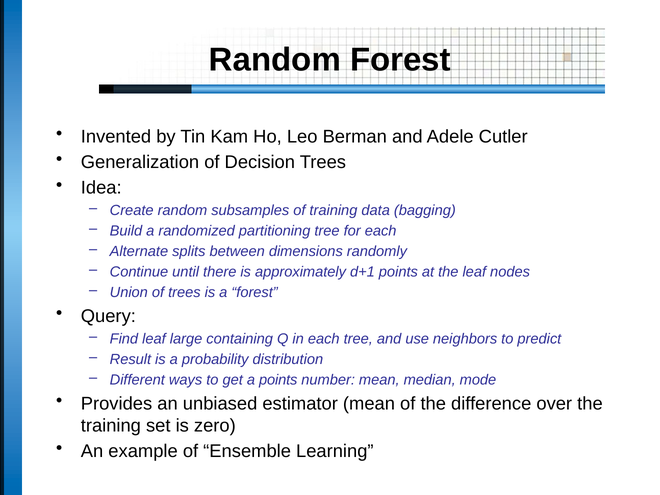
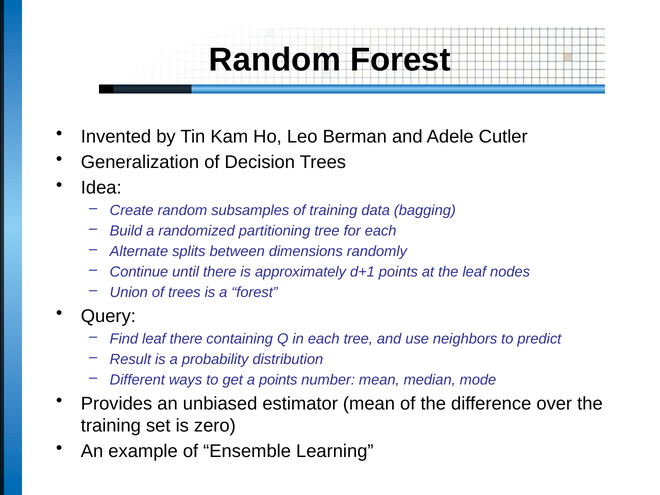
leaf large: large -> there (186, 339)
